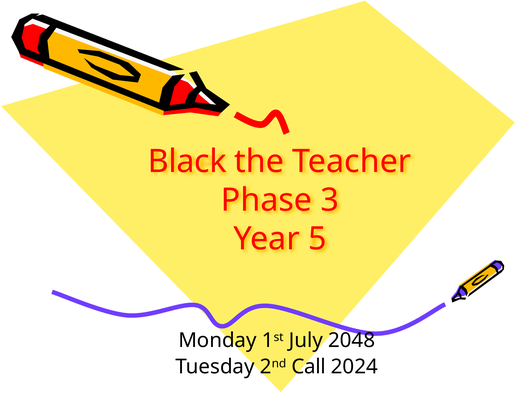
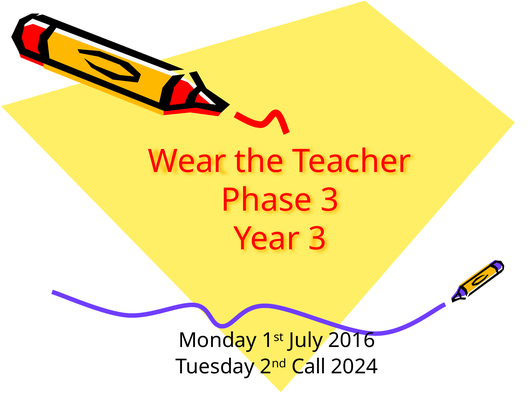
Black: Black -> Wear (187, 161)
Year 5: 5 -> 3 (317, 239)
2048: 2048 -> 2016 (352, 340)
